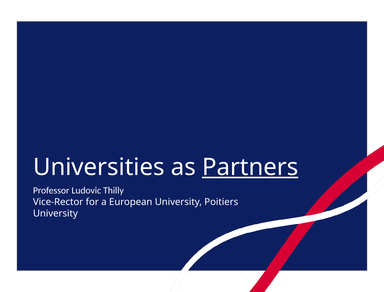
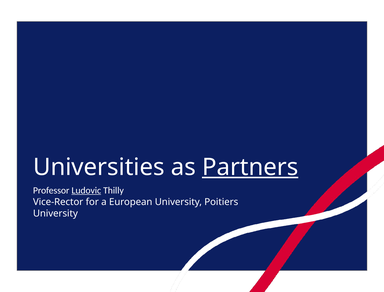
Ludovic underline: none -> present (86, 190)
